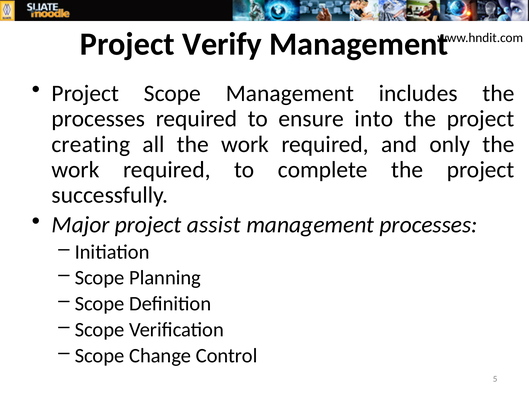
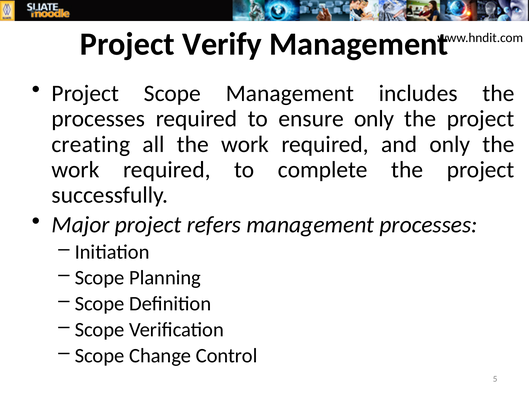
ensure into: into -> only (374, 119)
assist: assist -> refers (214, 225)
